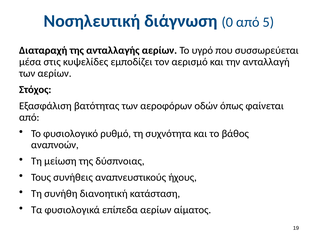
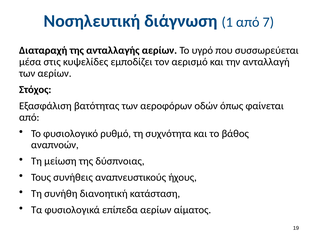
0: 0 -> 1 (227, 22)
5: 5 -> 7 (268, 22)
